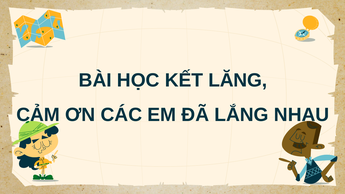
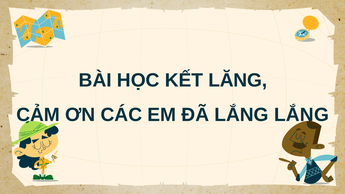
LẮNG NHAU: NHAU -> LẮNG (301, 115)
